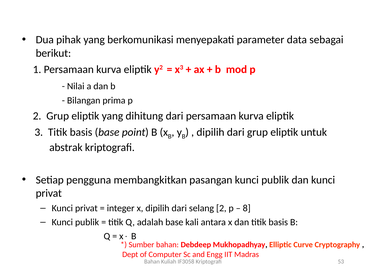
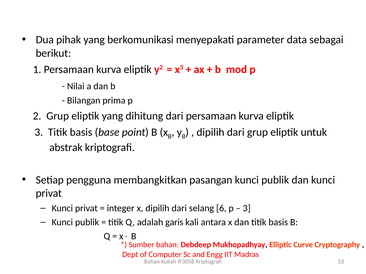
selang 2: 2 -> 6 (221, 208)
8: 8 -> 3 (247, 208)
adalah base: base -> garis (174, 222)
